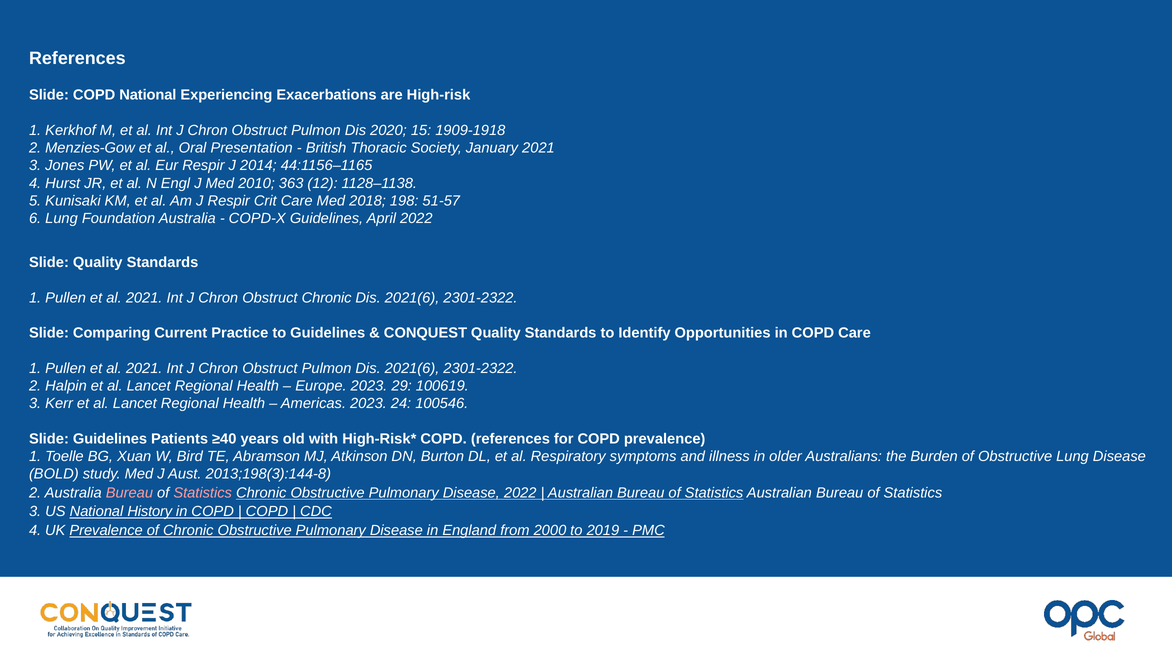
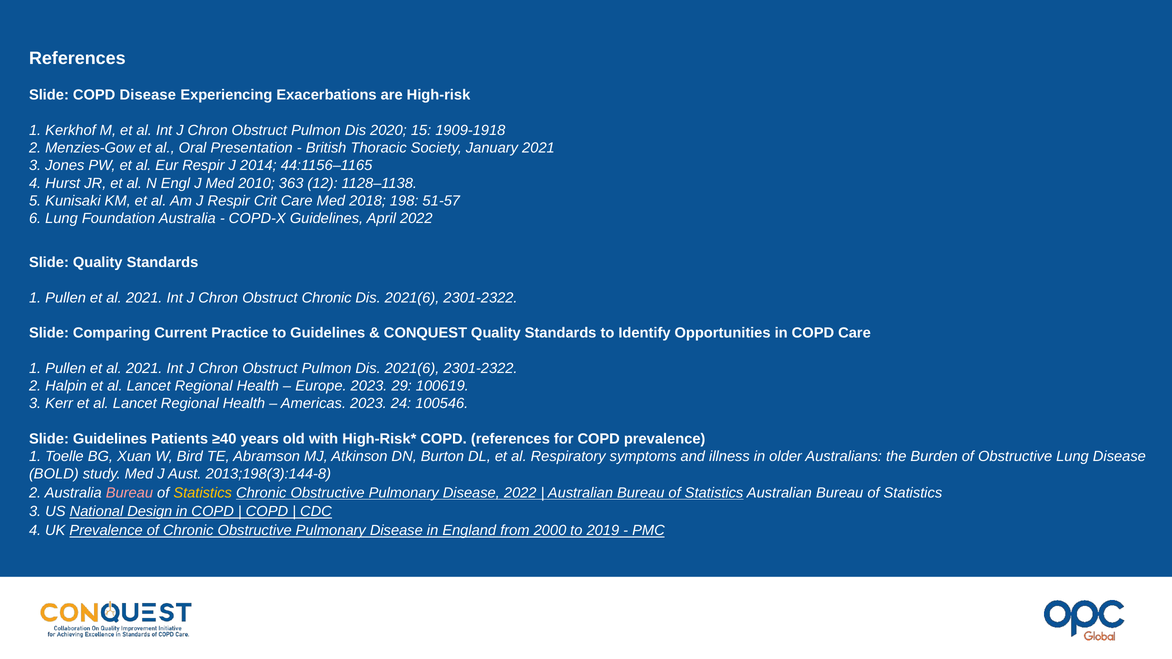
COPD National: National -> Disease (148, 95)
Statistics colour: pink -> yellow (203, 493)
History: History -> Design (150, 512)
